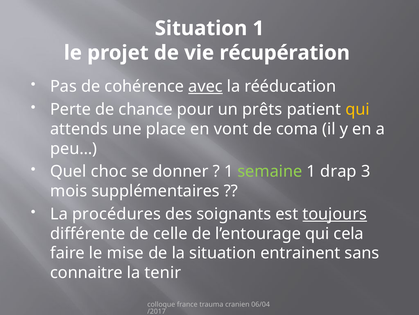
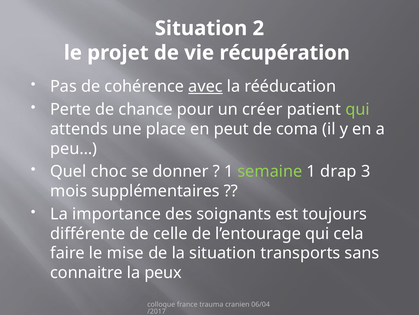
Situation 1: 1 -> 2 (258, 28)
prêts: prêts -> créer (262, 109)
qui colour: yellow -> light green (358, 109)
vont: vont -> peut (231, 129)
procédures: procédures -> importance (117, 213)
toujours underline: present -> none (335, 213)
entrainent: entrainent -> transports (300, 253)
tenir: tenir -> peux (163, 272)
